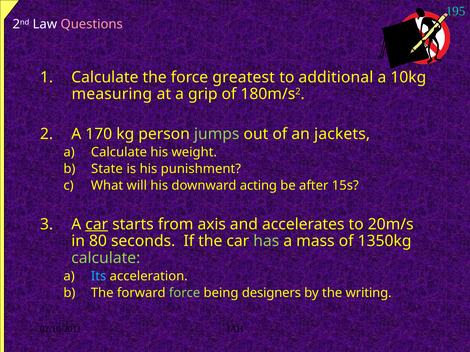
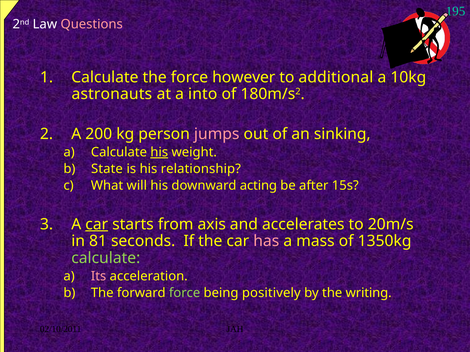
greatest: greatest -> however (244, 77)
measuring: measuring -> astronauts (112, 94)
grip: grip -> into (203, 94)
170: 170 -> 200 (99, 134)
jumps colour: light green -> pink (217, 134)
jackets: jackets -> sinking (342, 134)
his underline: none -> present (159, 152)
punishment: punishment -> relationship (201, 169)
80: 80 -> 81 (98, 241)
has colour: light green -> pink (266, 241)
Its colour: light blue -> pink (99, 276)
designers: designers -> positively (271, 293)
